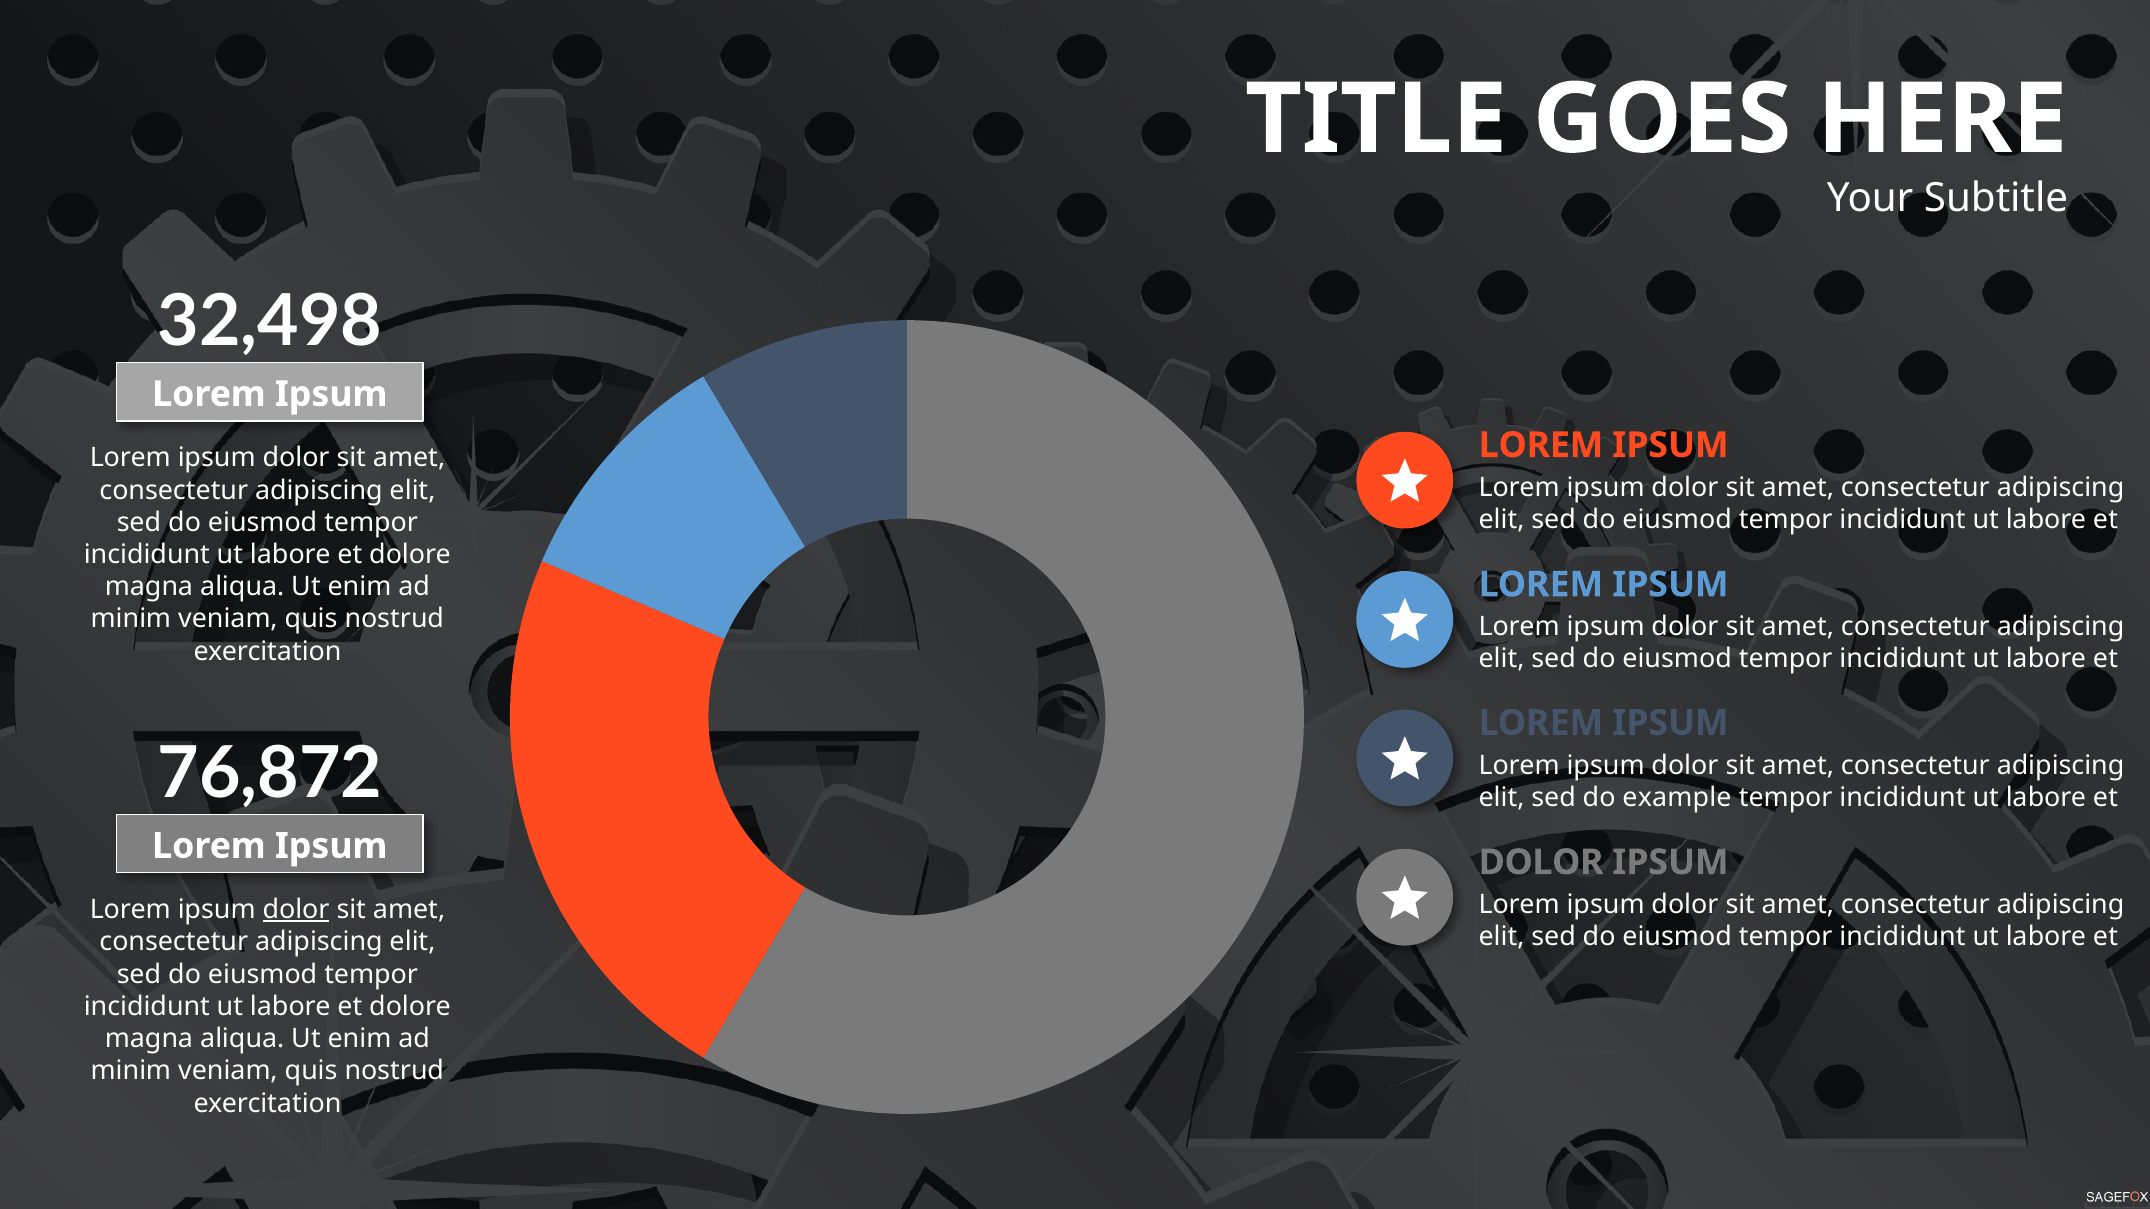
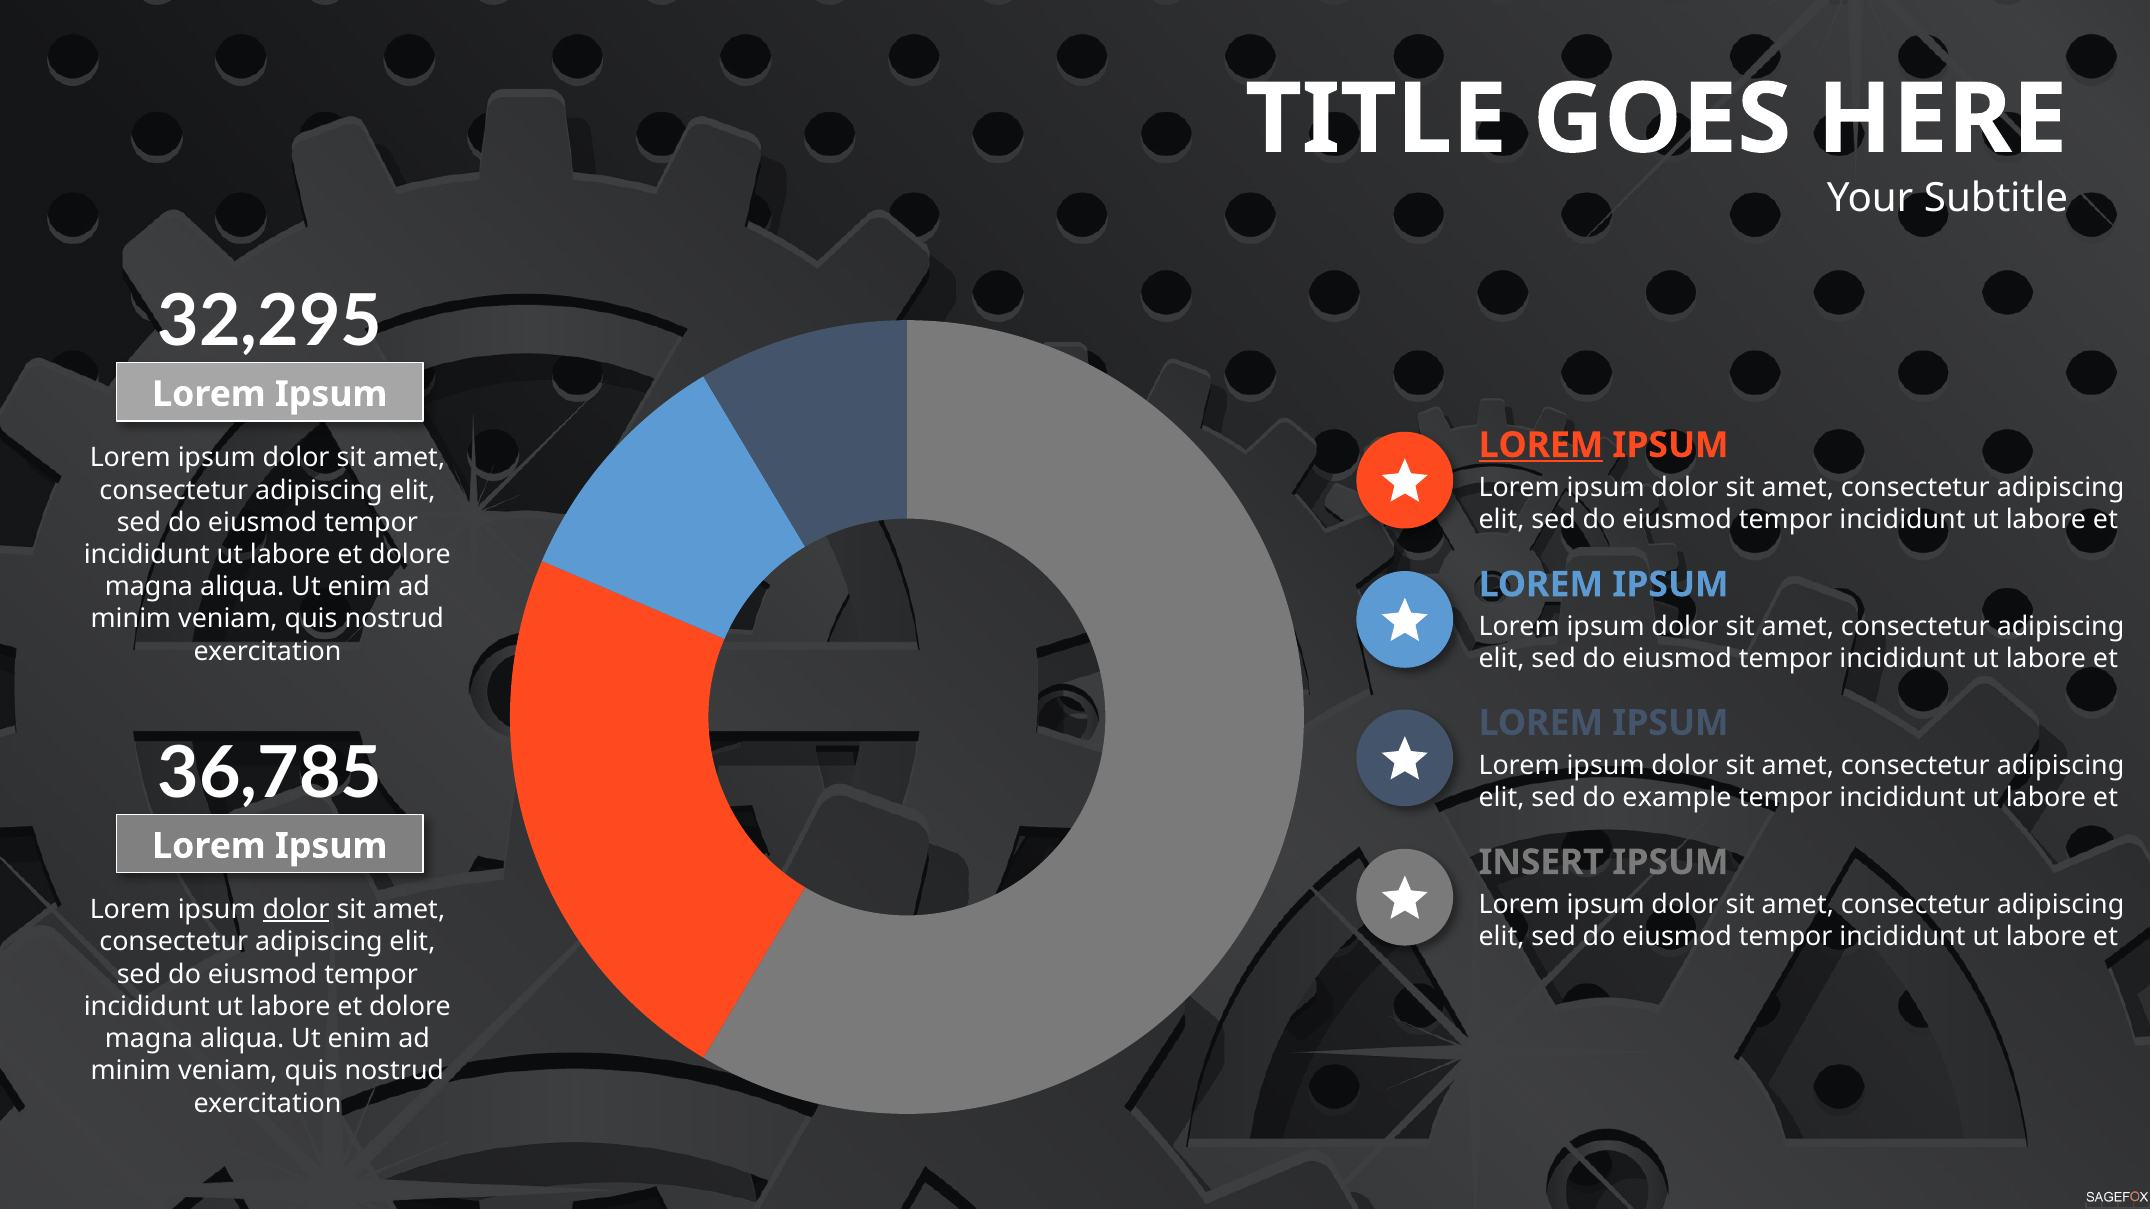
32,498: 32,498 -> 32,295 (270, 322)
LOREM underline: none -> present (1541, 445)
76,872: 76,872 -> 36,785 (270, 774)
DOLOR: DOLOR -> INSERT (1541, 863)
